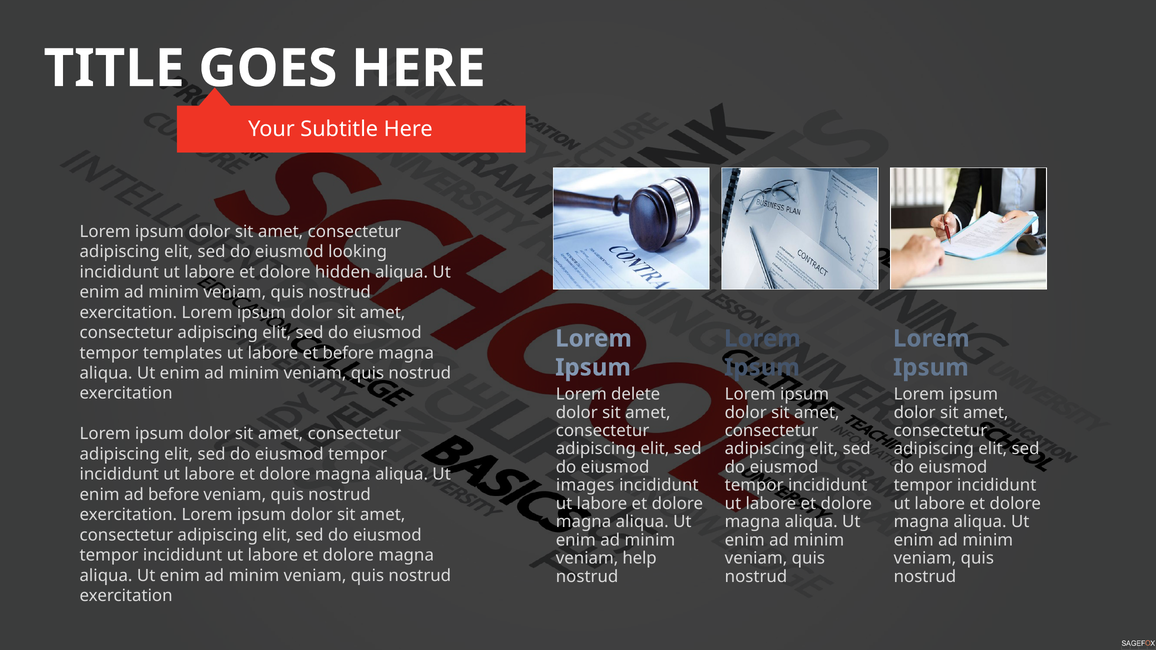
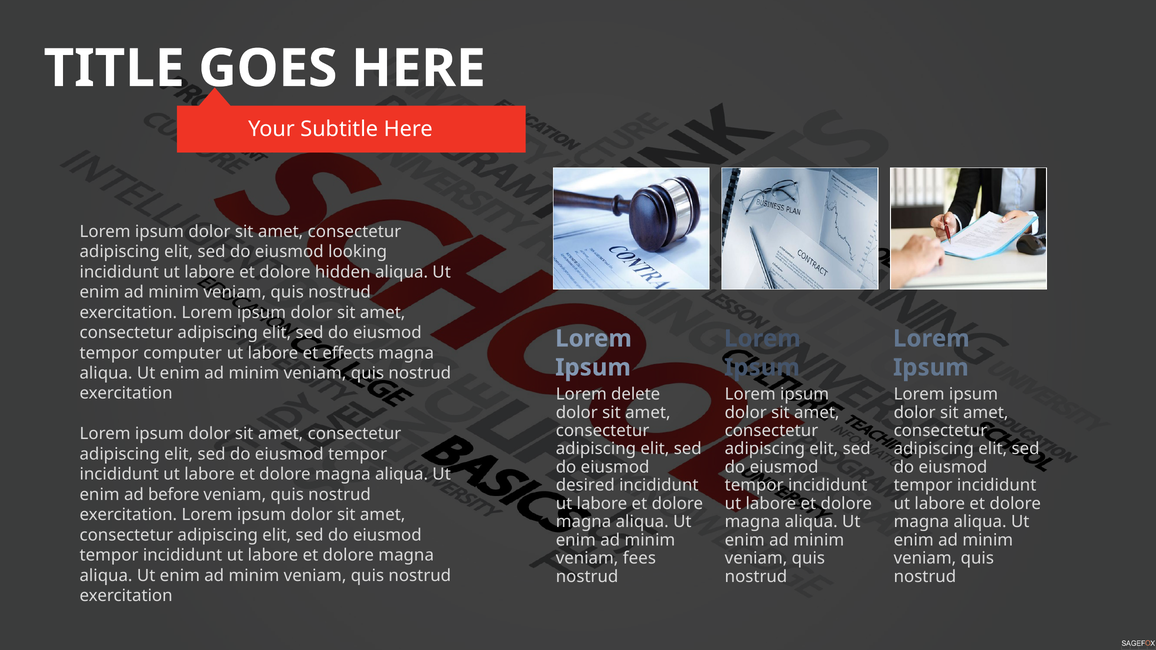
templates: templates -> computer (183, 353)
et before: before -> effects (348, 353)
images: images -> desired (585, 486)
help: help -> fees (639, 558)
